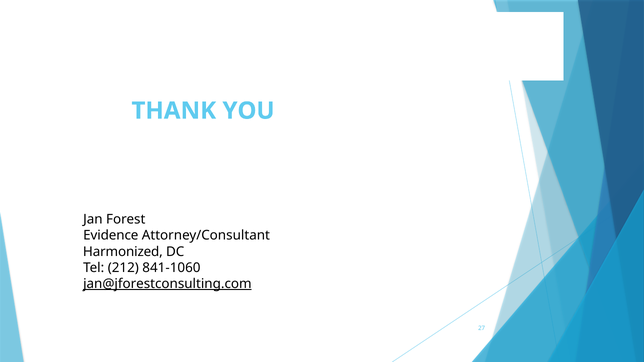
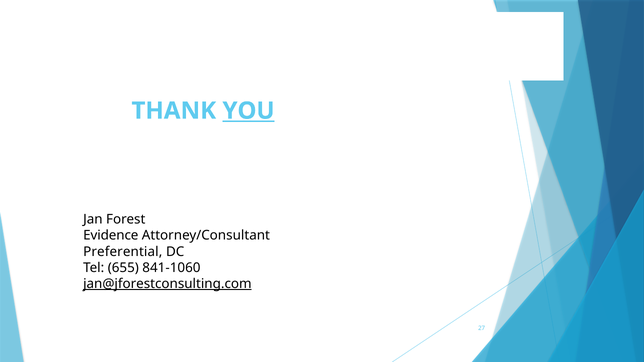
YOU underline: none -> present (249, 111)
Harmonized: Harmonized -> Preferential (123, 252)
212: 212 -> 655 (123, 268)
